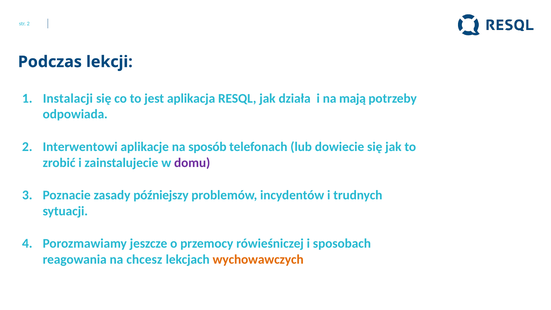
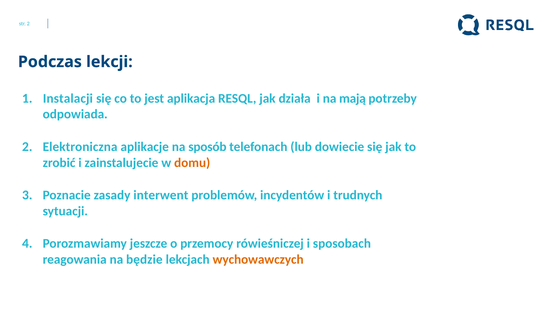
Interwentowi: Interwentowi -> Elektroniczna (80, 147)
domu colour: purple -> orange (192, 163)
późniejszy: późniejszy -> interwent (161, 195)
chcesz: chcesz -> będzie (144, 260)
